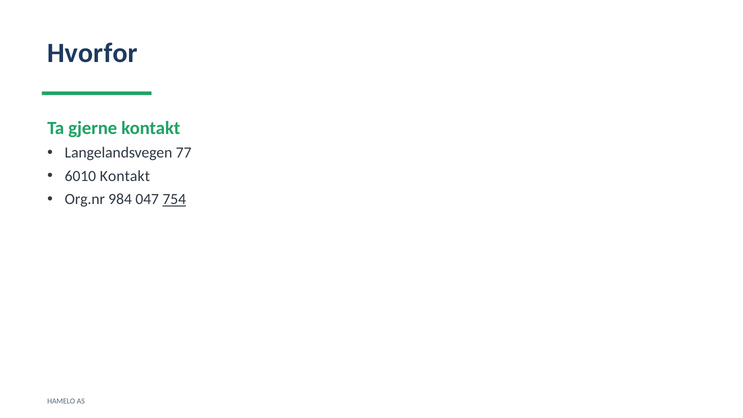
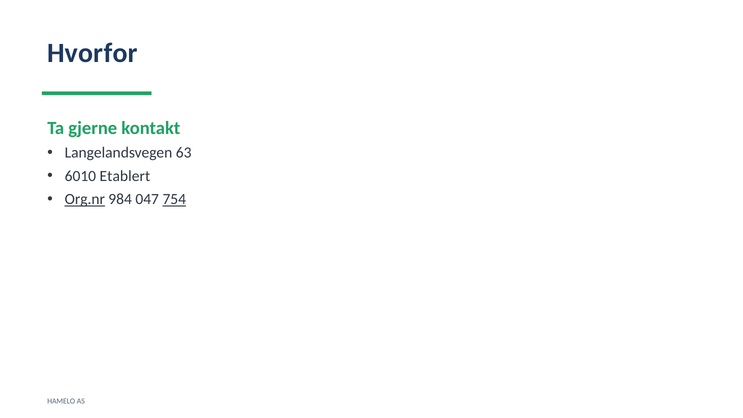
77: 77 -> 63 (184, 153)
6010 Kontakt: Kontakt -> Etablert (125, 176)
Org.nr underline: none -> present (85, 199)
